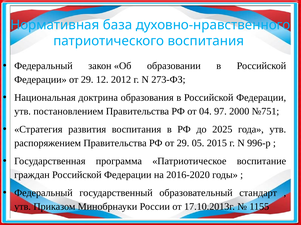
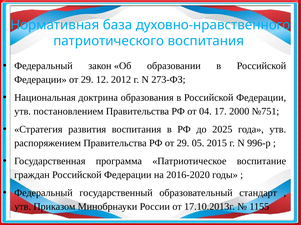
97: 97 -> 17 (220, 112)
